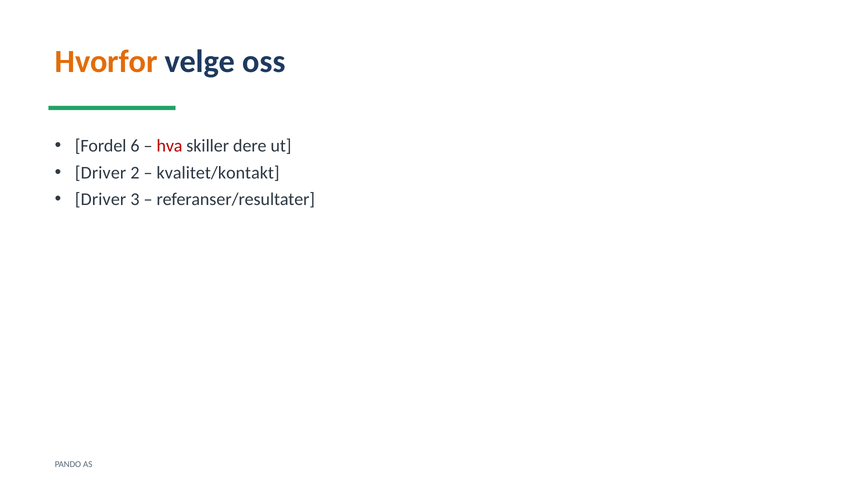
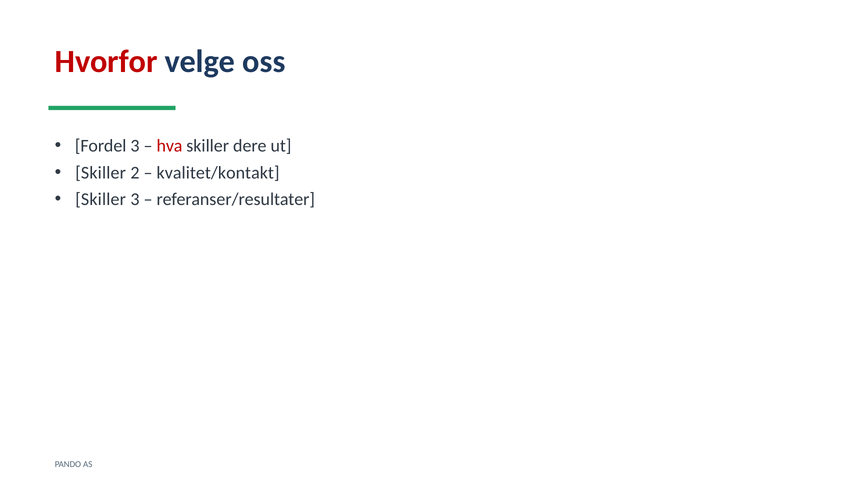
Hvorfor colour: orange -> red (106, 61)
Fordel 6: 6 -> 3 (135, 146)
Driver: Driver -> Skiller (101, 173)
Driver: Driver -> Skiller (101, 200)
